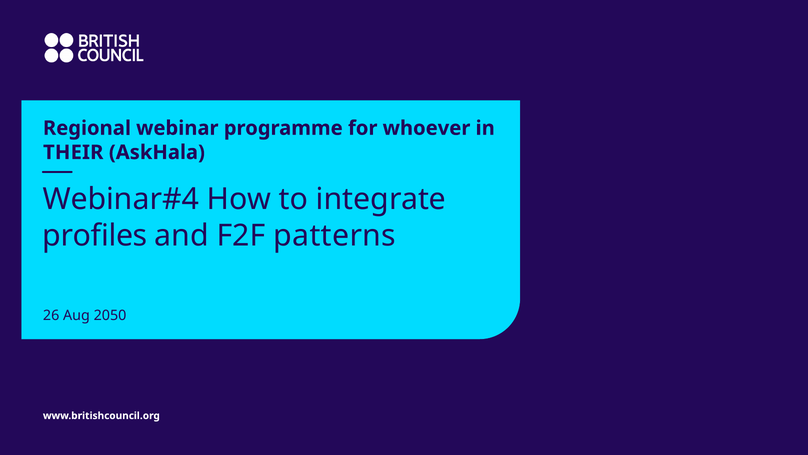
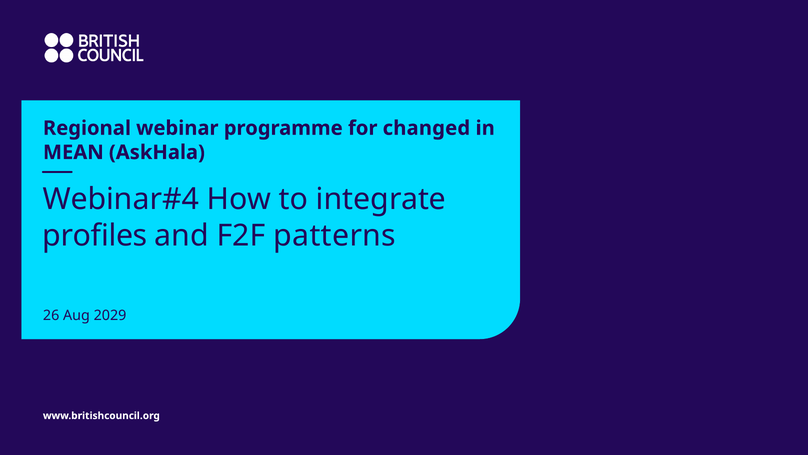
whoever: whoever -> changed (426, 128)
THEIR: THEIR -> MEAN (73, 152)
2050: 2050 -> 2029 (110, 315)
